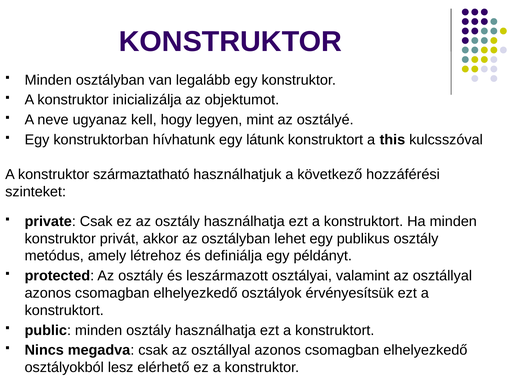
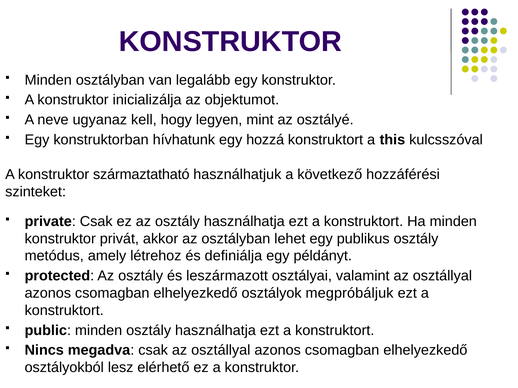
látunk: látunk -> hozzá (265, 140)
érvényesítsük: érvényesítsük -> megpróbáljuk (350, 293)
